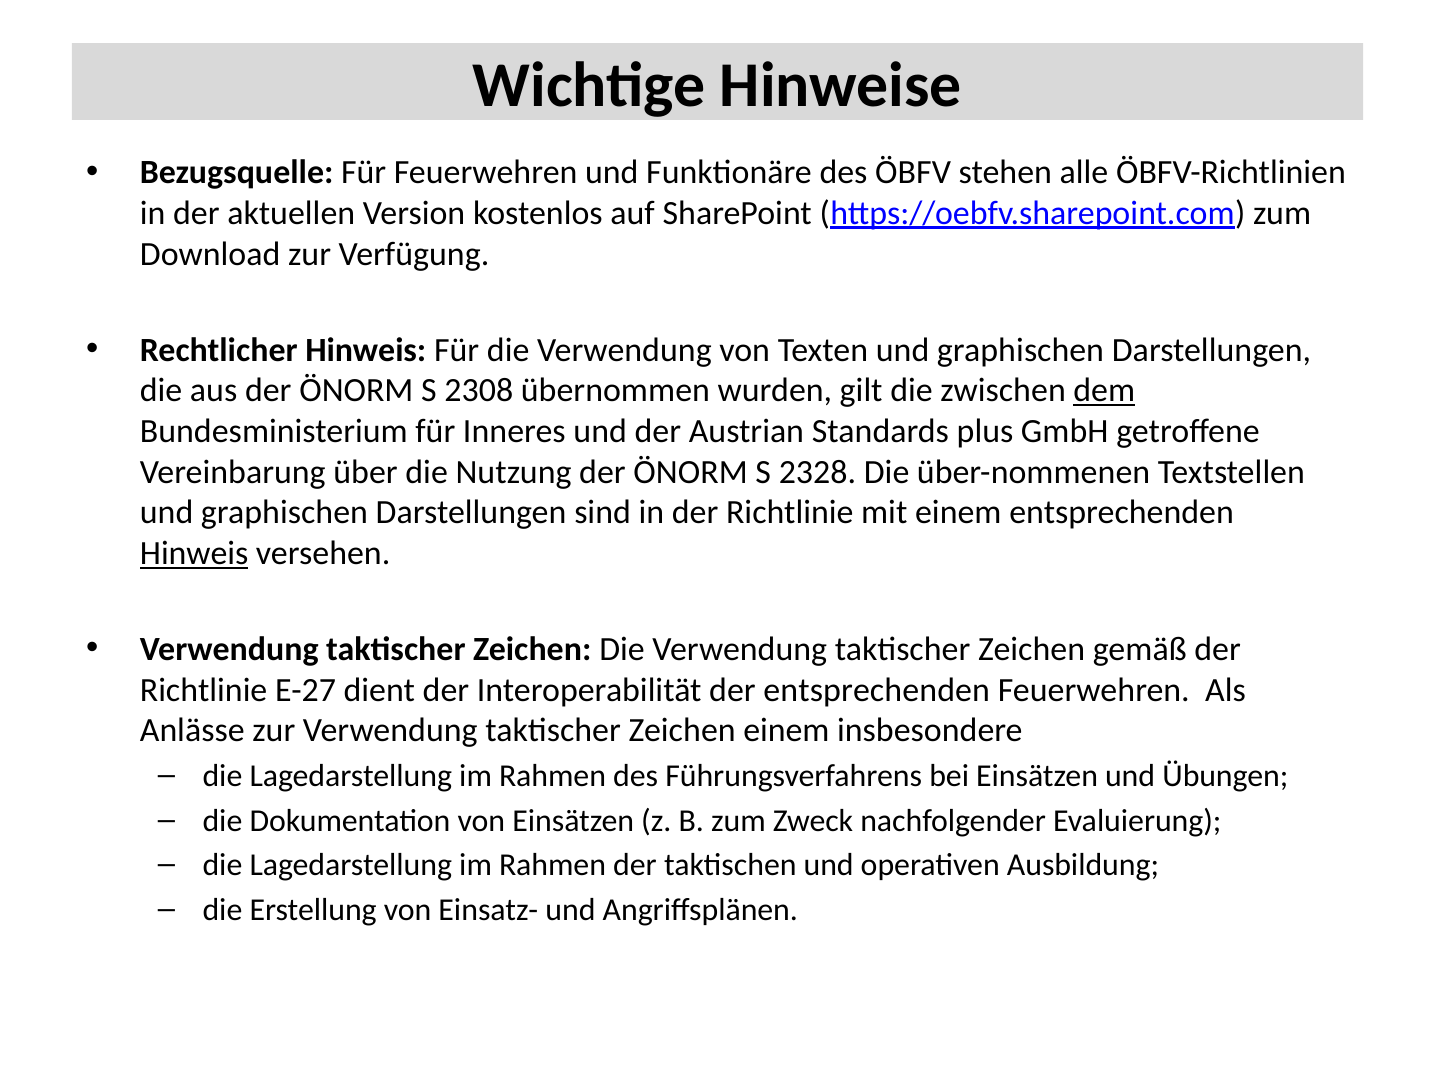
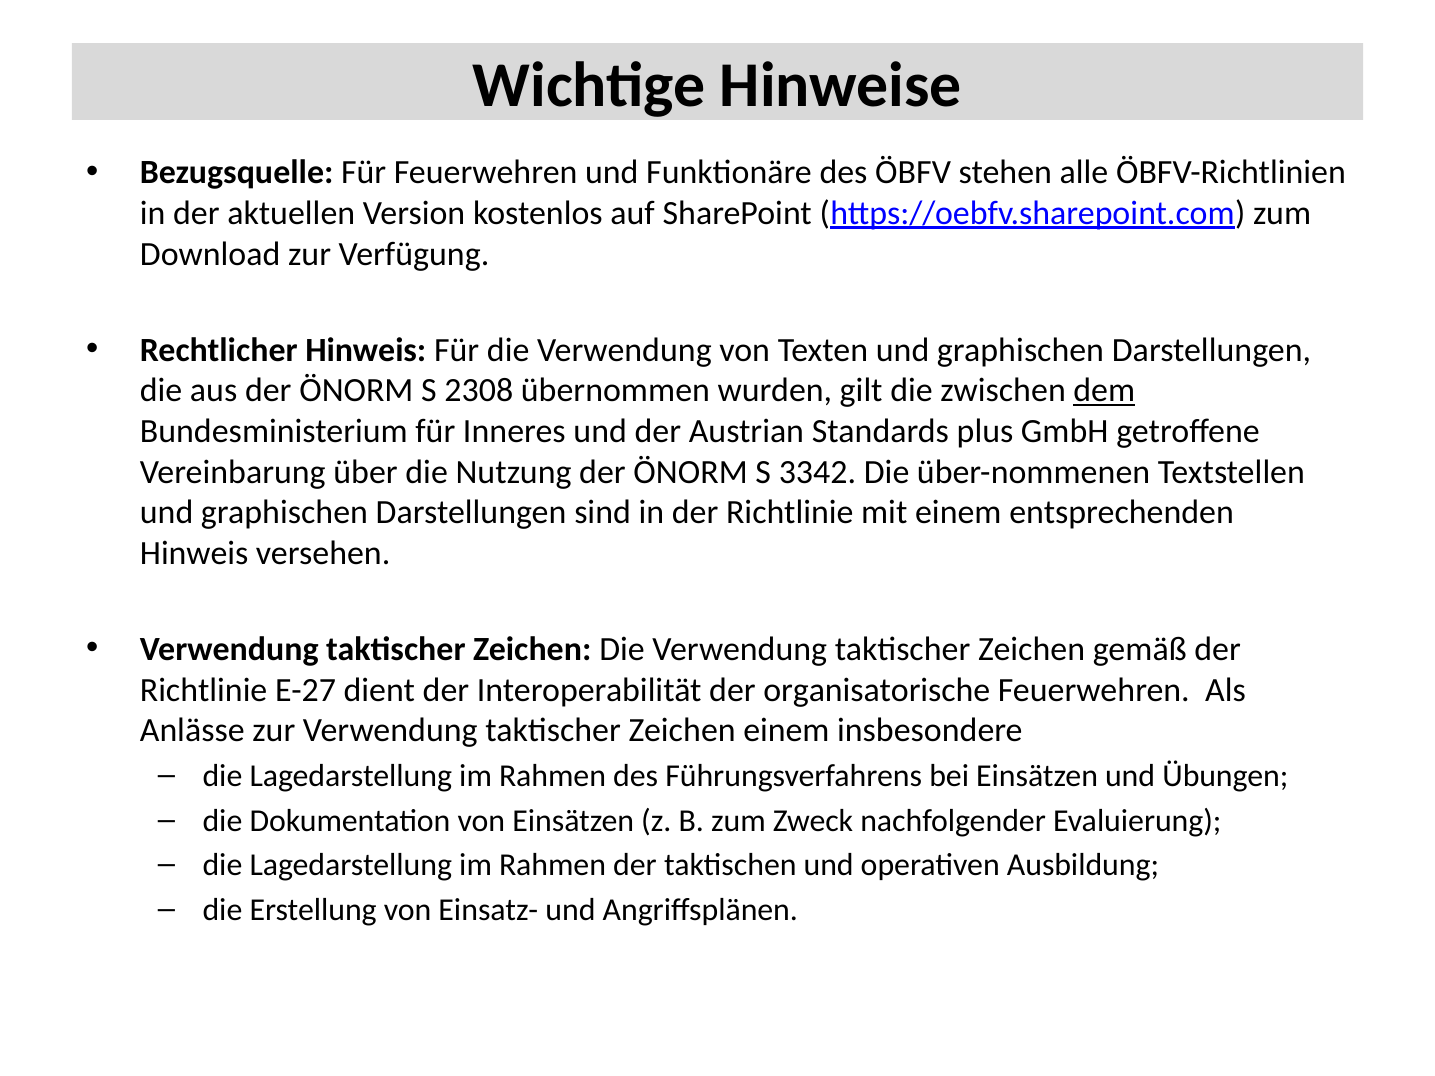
2328: 2328 -> 3342 (817, 472)
Hinweis underline: present -> none (194, 554)
der entsprechenden: entsprechenden -> organisatorische (877, 690)
